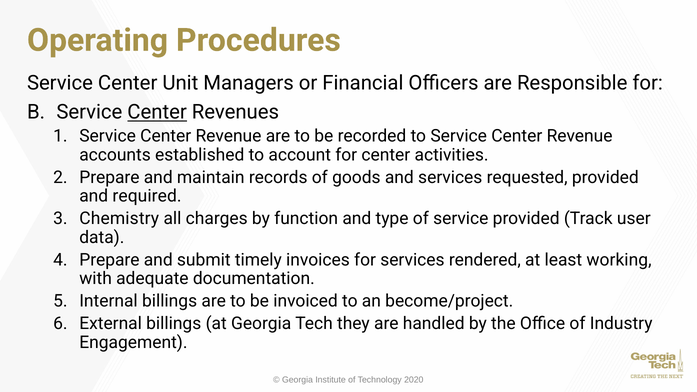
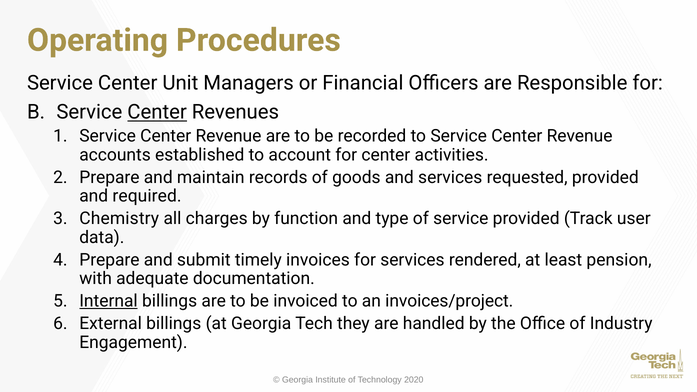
working: working -> pension (619, 260)
Internal underline: none -> present (109, 301)
become/project: become/project -> invoices/project (449, 301)
